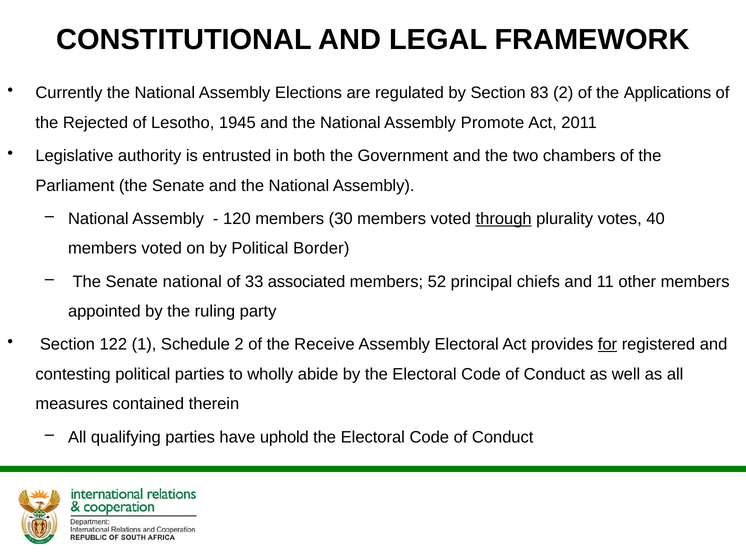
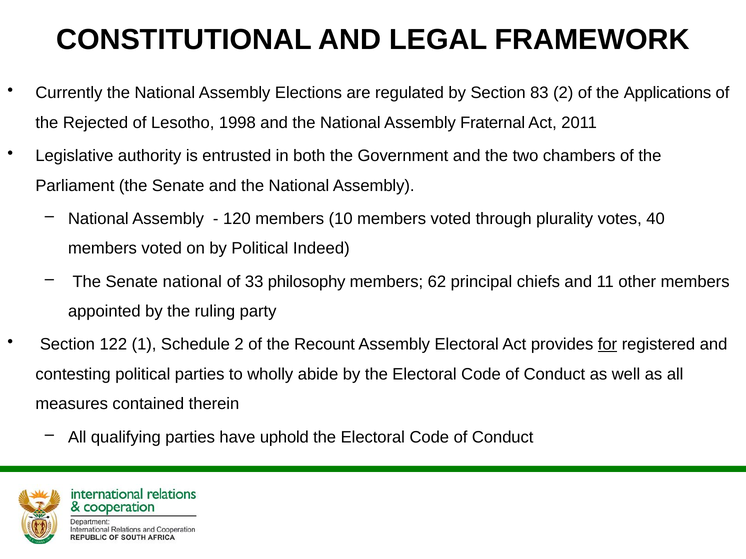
1945: 1945 -> 1998 (237, 123)
Promote: Promote -> Fraternal (493, 123)
30: 30 -> 10 (341, 219)
through underline: present -> none (504, 219)
Border: Border -> Indeed (321, 249)
associated: associated -> philosophy (307, 282)
52: 52 -> 62 (437, 282)
Receive: Receive -> Recount (325, 345)
